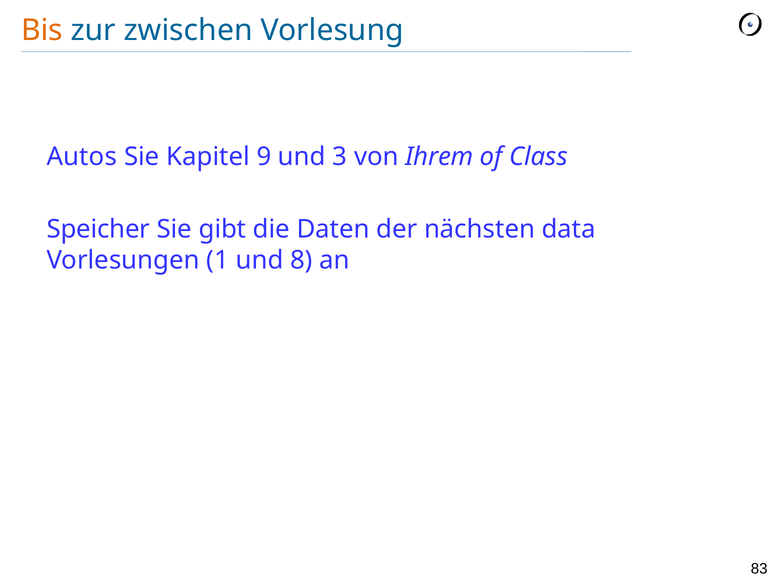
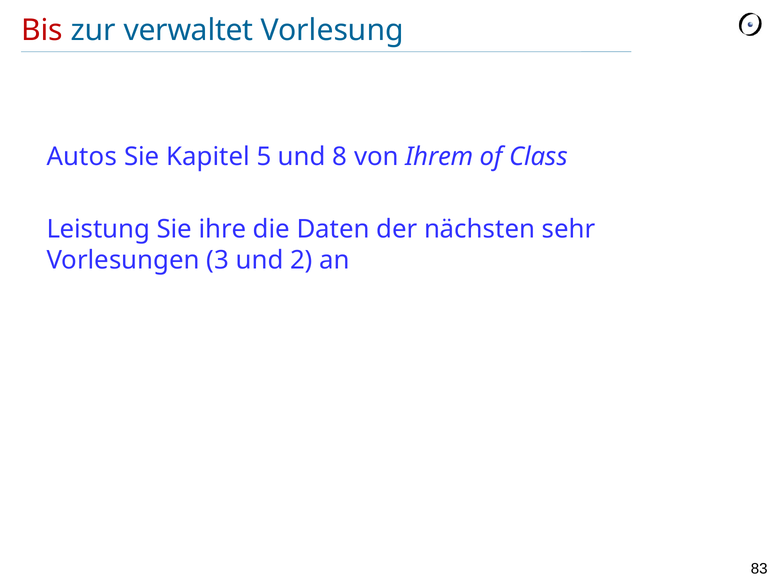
Bis colour: orange -> red (42, 30)
zwischen: zwischen -> verwaltet (188, 30)
9: 9 -> 5 (264, 157)
3: 3 -> 8 (340, 157)
Speicher: Speicher -> Leistung (98, 229)
gibt: gibt -> ihre (222, 229)
data: data -> sehr (569, 229)
1: 1 -> 3 (218, 260)
8: 8 -> 2 (301, 260)
